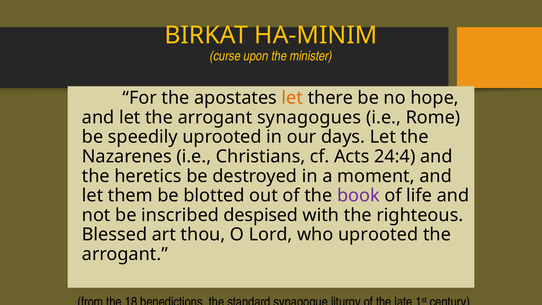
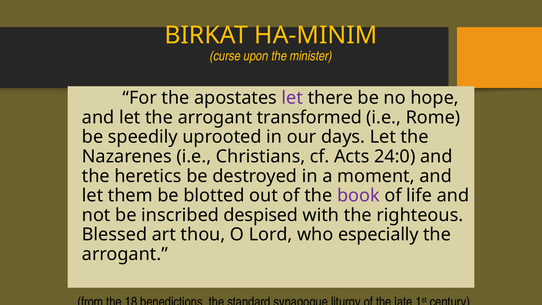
let colour: orange -> purple (292, 98)
synagogues: synagogues -> transformed (309, 117)
24:4: 24:4 -> 24:0 (395, 157)
who uprooted: uprooted -> especially (378, 235)
